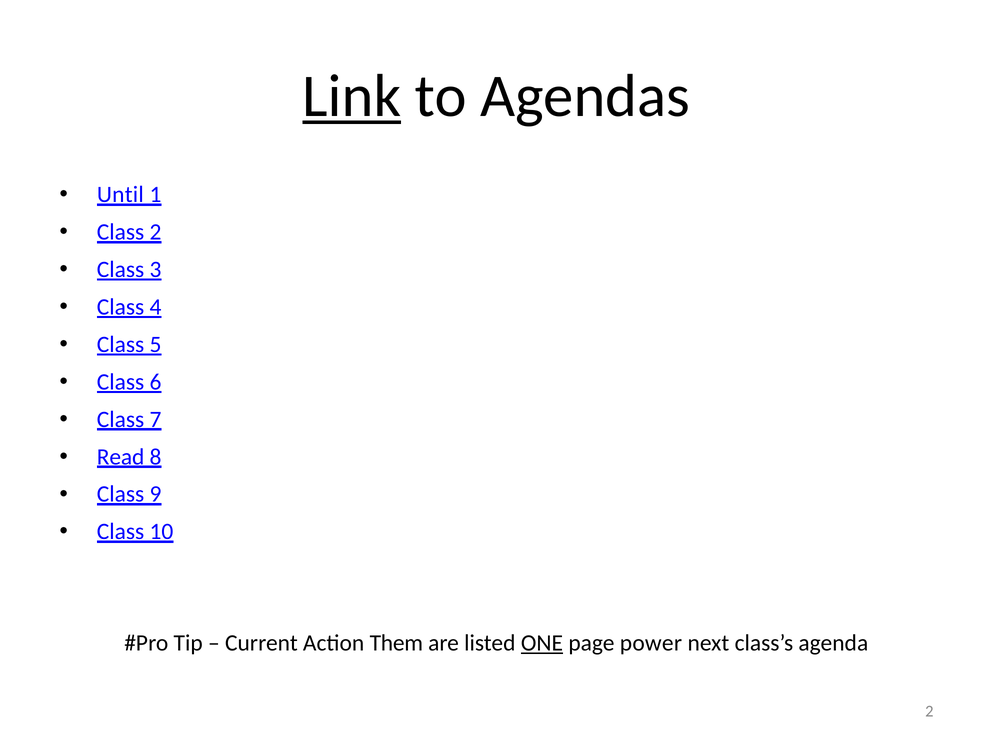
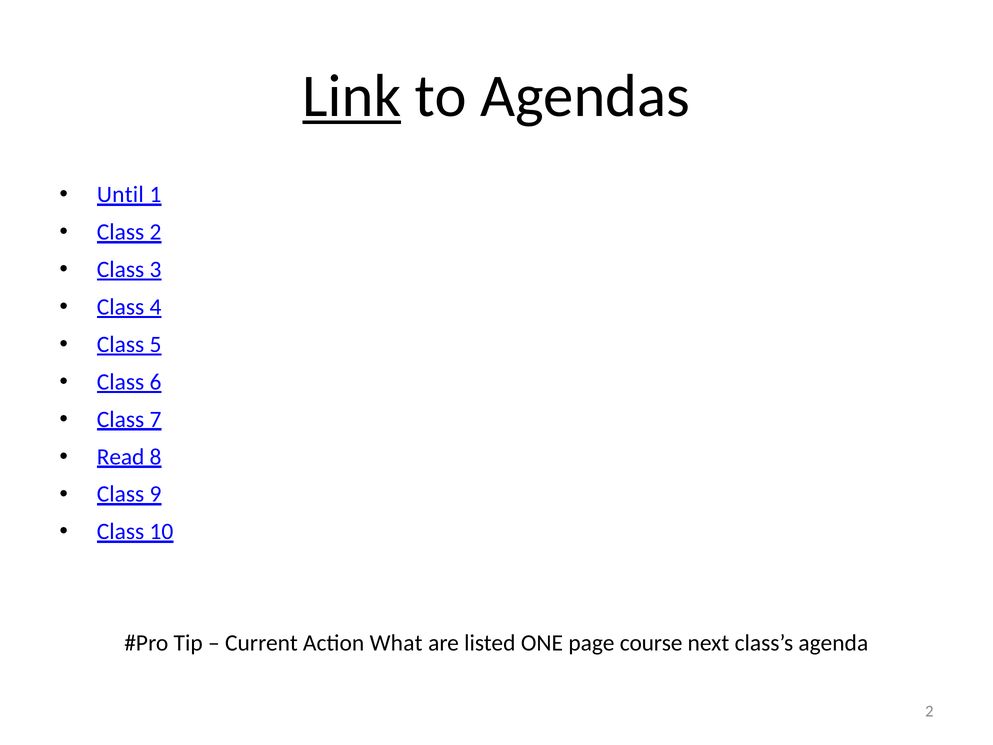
Them: Them -> What (396, 643)
ONE underline: present -> none (542, 643)
power: power -> course (651, 643)
